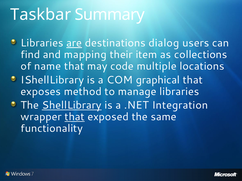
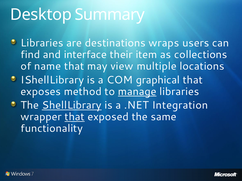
Taskbar: Taskbar -> Desktop (41, 15)
are underline: present -> none (74, 43)
dialog: dialog -> wraps (164, 43)
mapping: mapping -> interface (85, 55)
code: code -> view (122, 66)
manage underline: none -> present (137, 92)
